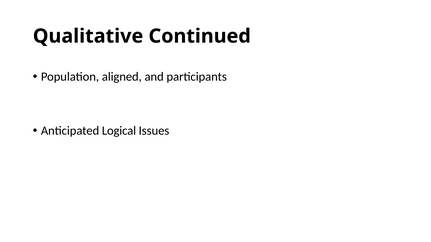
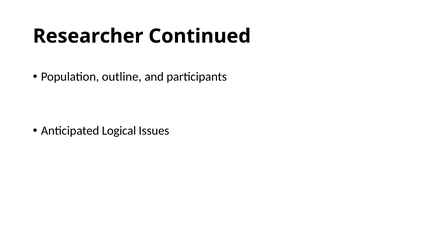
Qualitative: Qualitative -> Researcher (88, 36)
aligned: aligned -> outline (122, 77)
